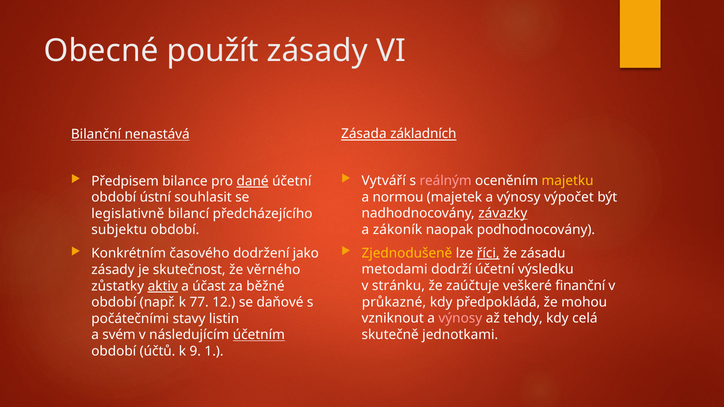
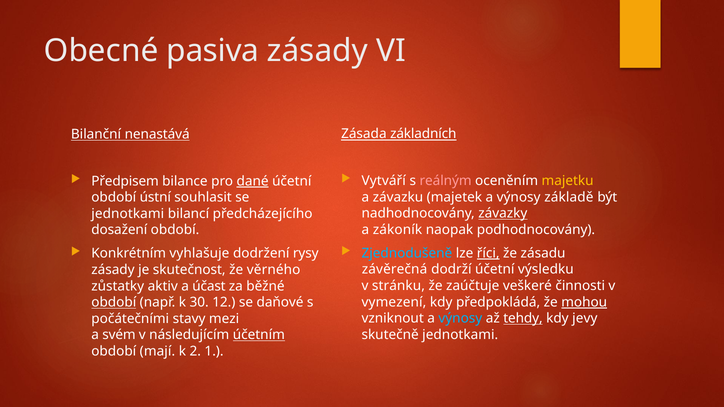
použít: použít -> pasiva (213, 51)
normou: normou -> závazku (398, 197)
výpočet: výpočet -> základě (569, 197)
legislativně: legislativně -> jednotkami (128, 214)
subjektu: subjektu -> dosažení (119, 230)
Zjednodušeně colour: yellow -> light blue (407, 253)
časového: časového -> vyhlašuje (199, 254)
jako: jako -> rysy (306, 254)
metodami: metodami -> závěrečná (395, 270)
finanční: finanční -> činnosti (580, 286)
aktiv underline: present -> none (163, 286)
průkazné: průkazné -> vymezení (394, 302)
mohou underline: none -> present (584, 302)
období underline: none -> present (114, 303)
77: 77 -> 30 (199, 303)
výnosy colour: pink -> light blue (460, 319)
tehdy underline: none -> present (523, 319)
celá: celá -> jevy (585, 319)
listin: listin -> mezi (224, 319)
účtů: účtů -> mají (157, 351)
9: 9 -> 2 (195, 351)
